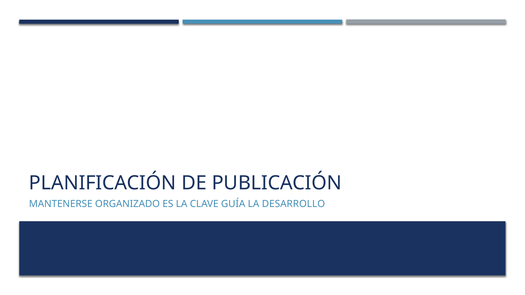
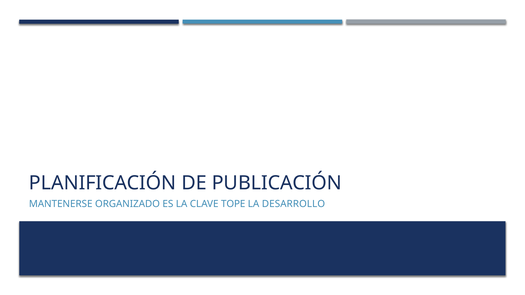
GUÍA: GUÍA -> TOPE (233, 204)
